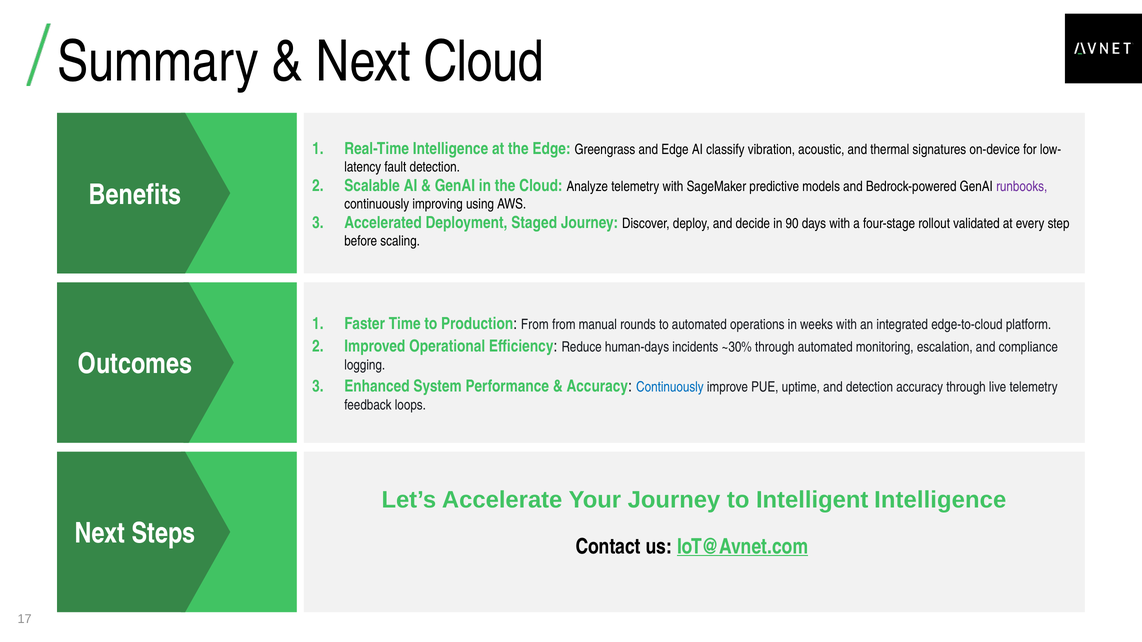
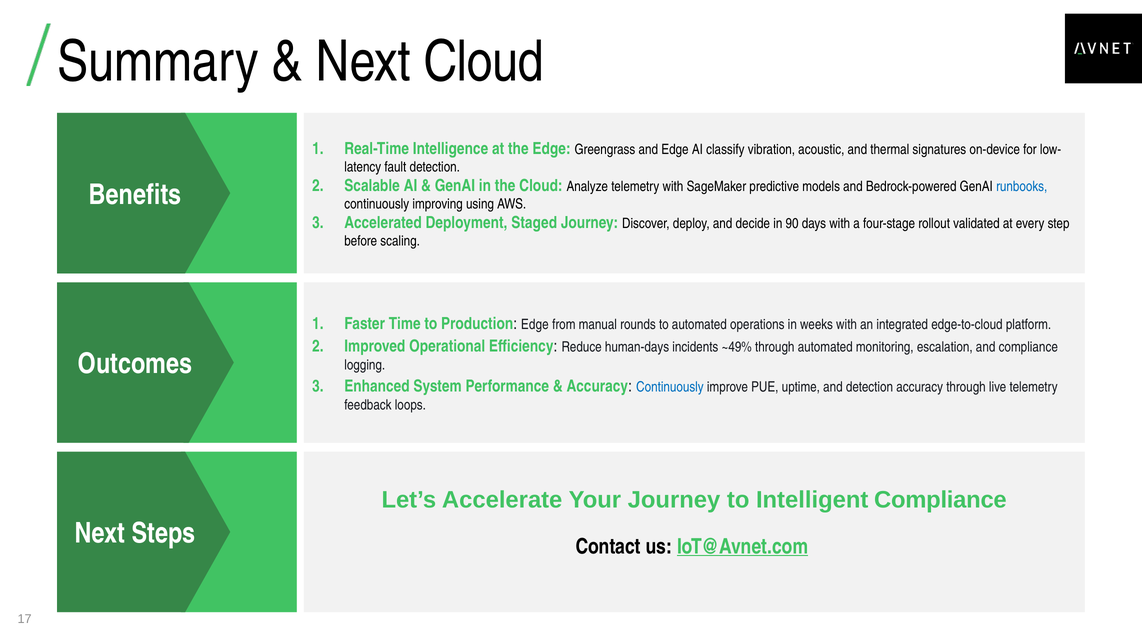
runbooks colour: purple -> blue (1022, 187)
Production From: From -> Edge (535, 325)
~30%: ~30% -> ~49% (737, 347)
Intelligent Intelligence: Intelligence -> Compliance (940, 500)
